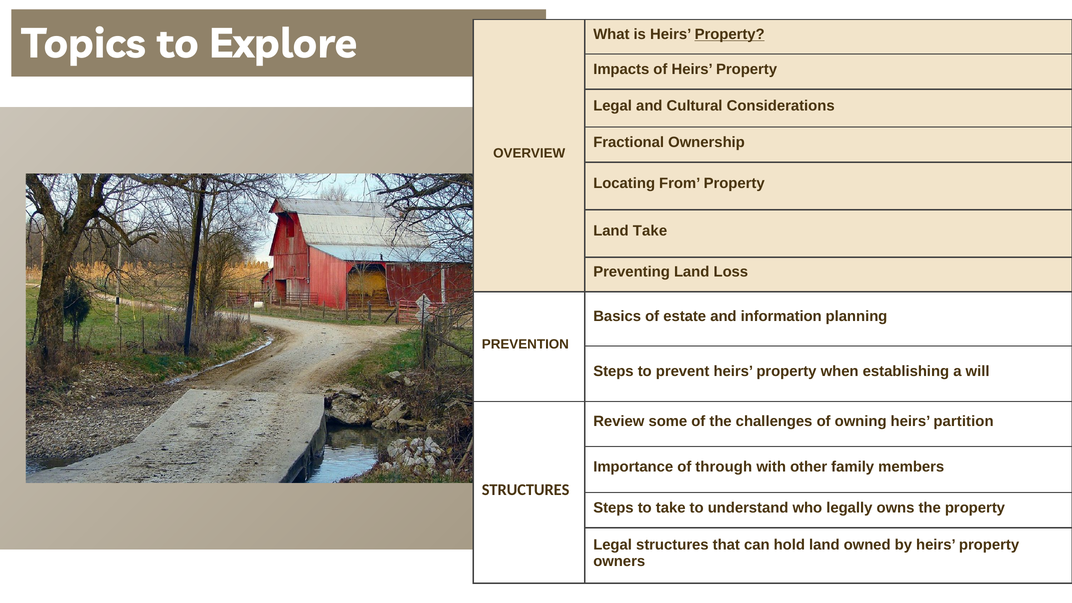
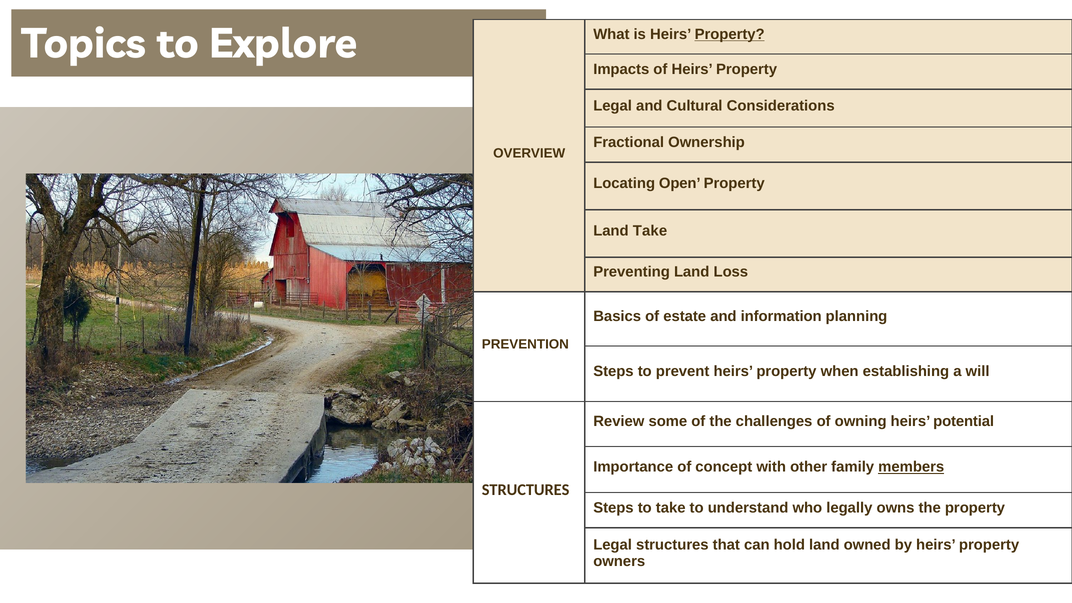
From: From -> Open (680, 183)
partition: partition -> potential (964, 422)
through: through -> concept (724, 467)
members underline: none -> present (911, 467)
